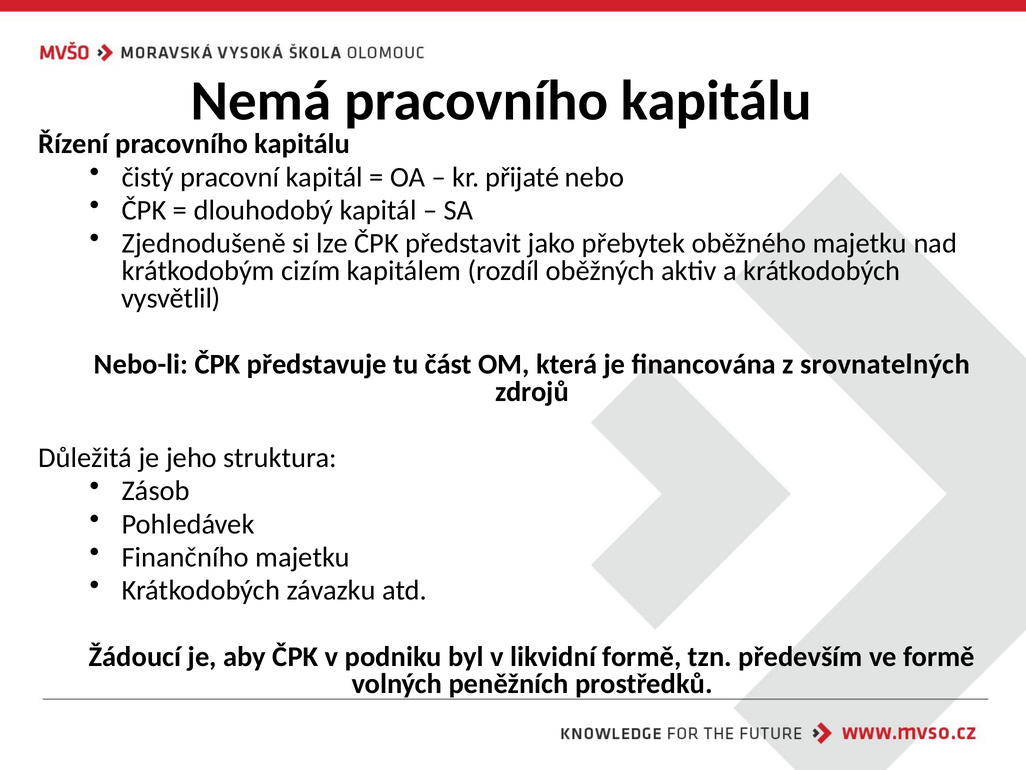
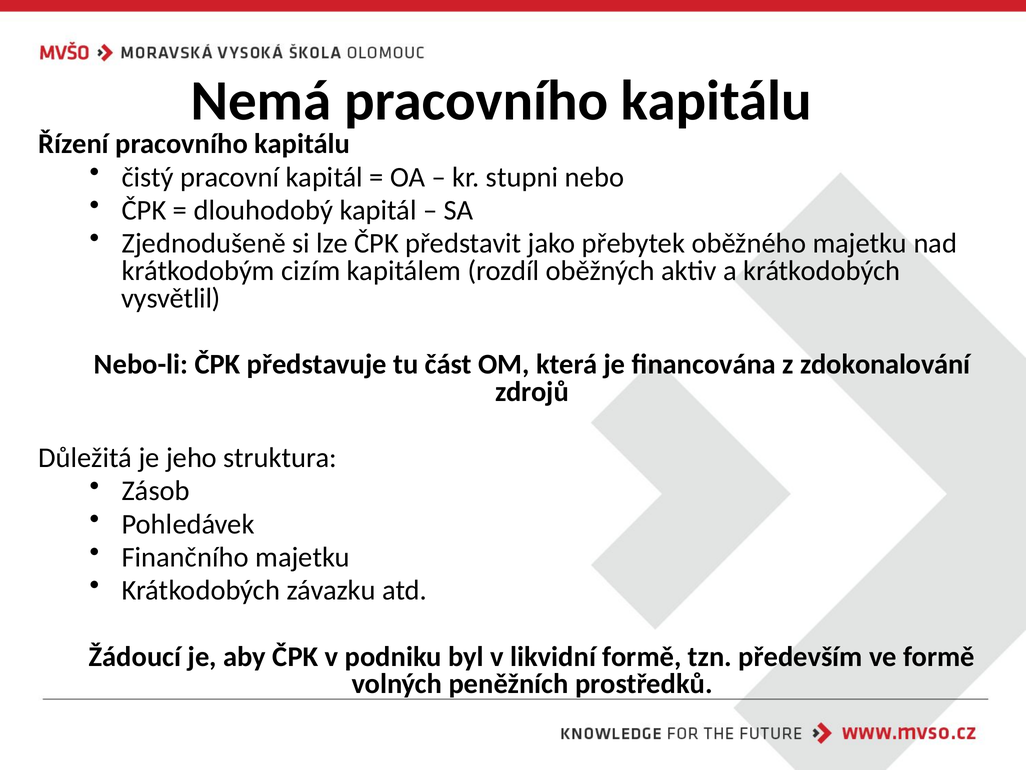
přijaté: přijaté -> stupni (522, 177)
srovnatelných: srovnatelných -> zdokonalování (885, 364)
